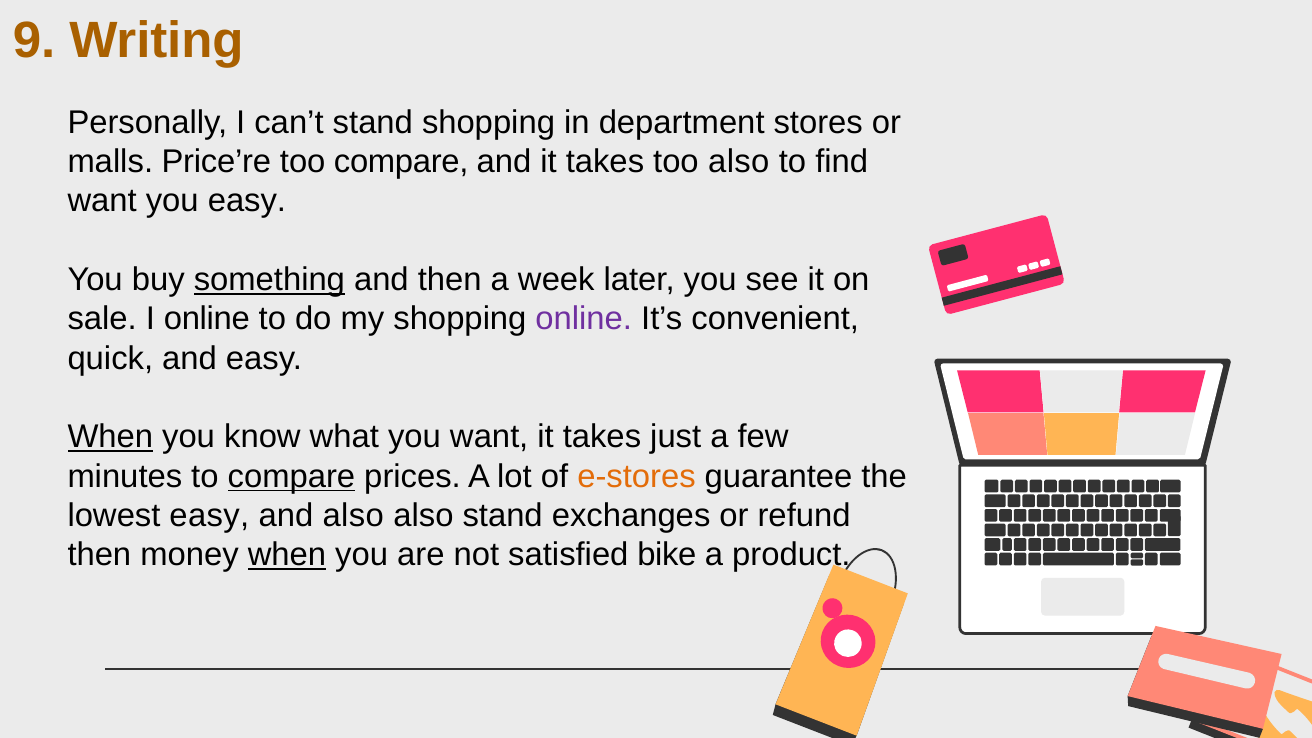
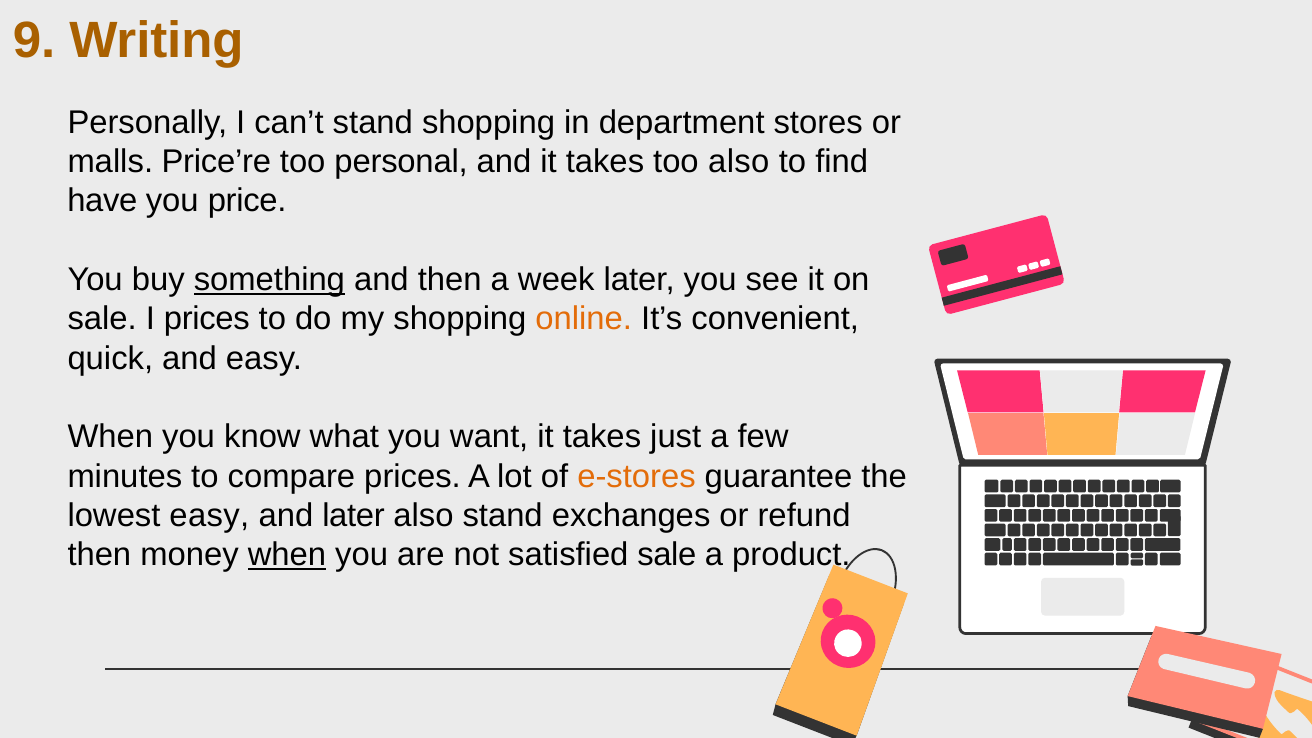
too compare: compare -> personal (401, 162)
want: want -> have (102, 201)
you easy: easy -> price (247, 201)
I online: online -> prices (207, 319)
online colour: purple -> orange (584, 319)
When underline: present -> none (110, 437)
compare underline: present -> none (291, 476)
and also: also -> later (354, 516)
satisfied bike: bike -> sale (667, 555)
